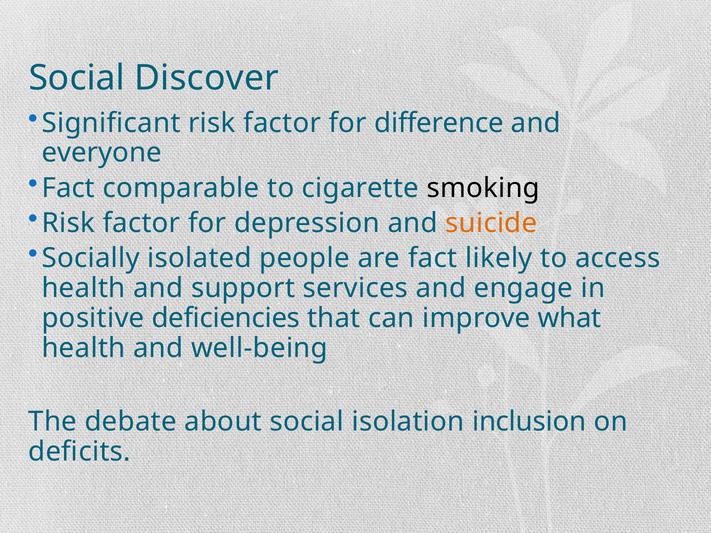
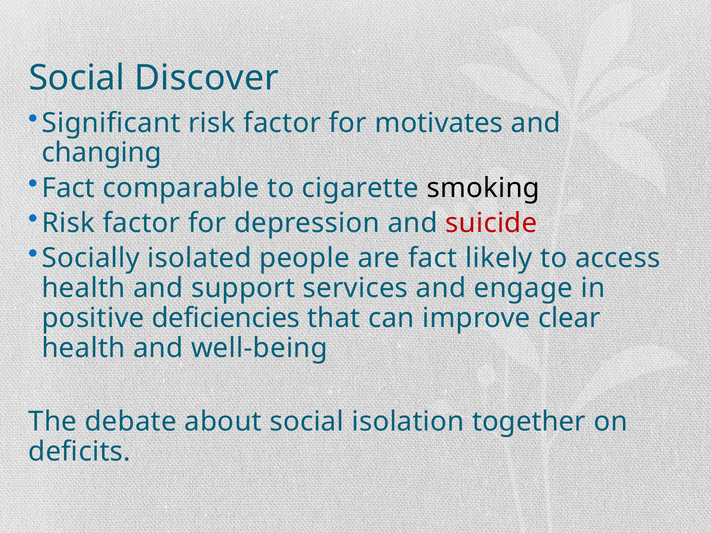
difference: difference -> motivates (439, 123)
everyone: everyone -> changing (102, 153)
suicide colour: orange -> red (491, 223)
what: what -> clear (570, 318)
inclusion: inclusion -> together (529, 422)
